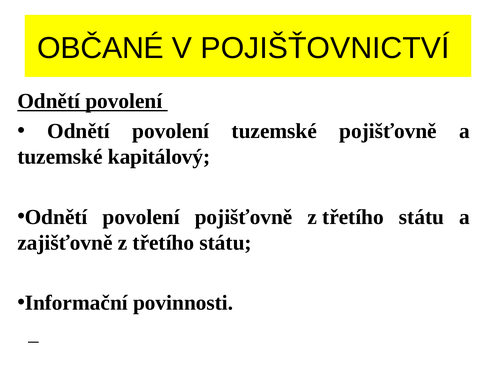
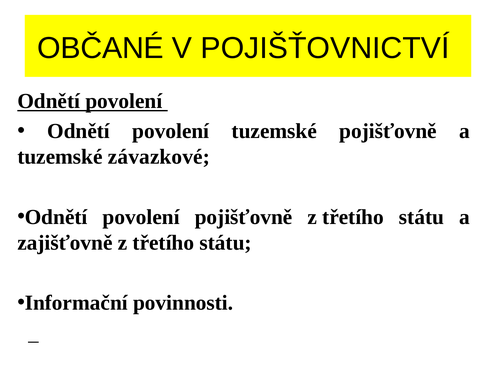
kapitálový: kapitálový -> závazkové (159, 157)
